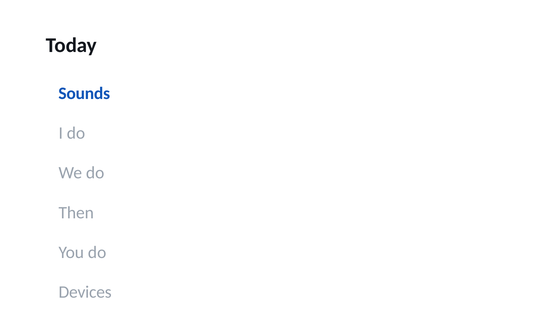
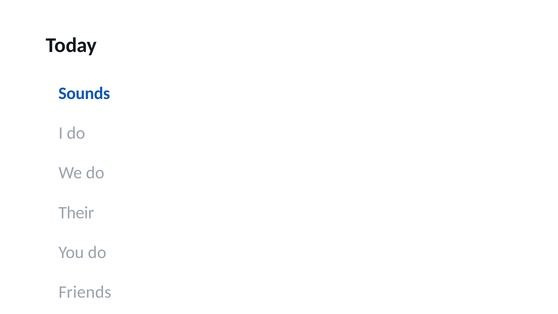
Then: Then -> Their (76, 213)
Devices: Devices -> Friends (85, 292)
